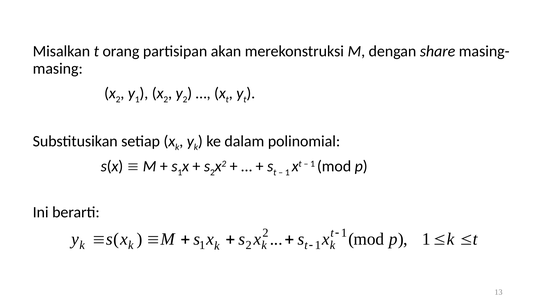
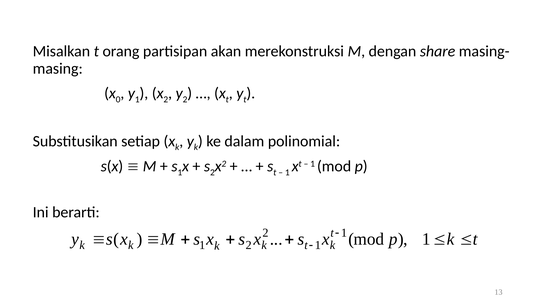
2: 2 -> 0 (118, 99)
